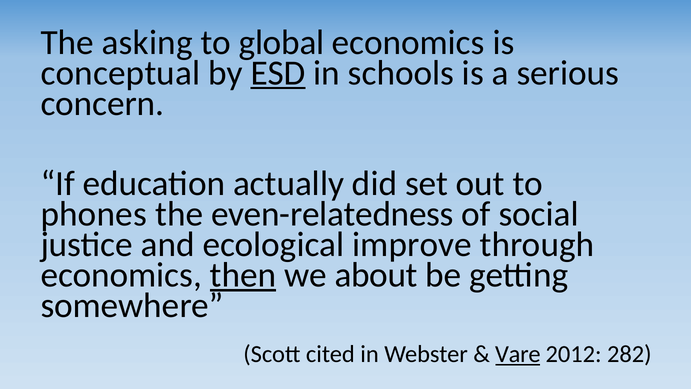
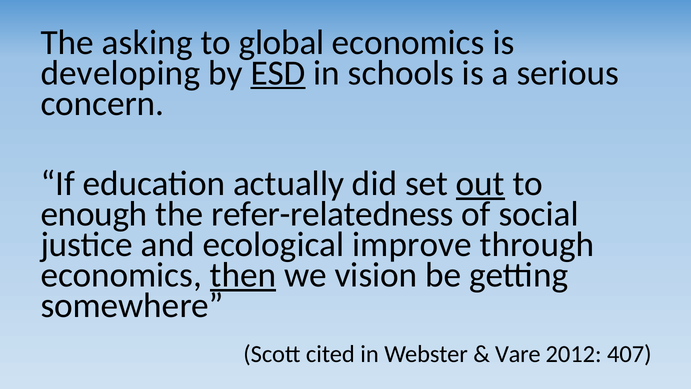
conceptual: conceptual -> developing (120, 73)
out underline: none -> present (480, 183)
phones: phones -> enough (94, 214)
even-relatedness: even-relatedness -> refer-relatedness (332, 214)
about: about -> vision (376, 275)
Vare underline: present -> none (518, 354)
282: 282 -> 407 (629, 354)
